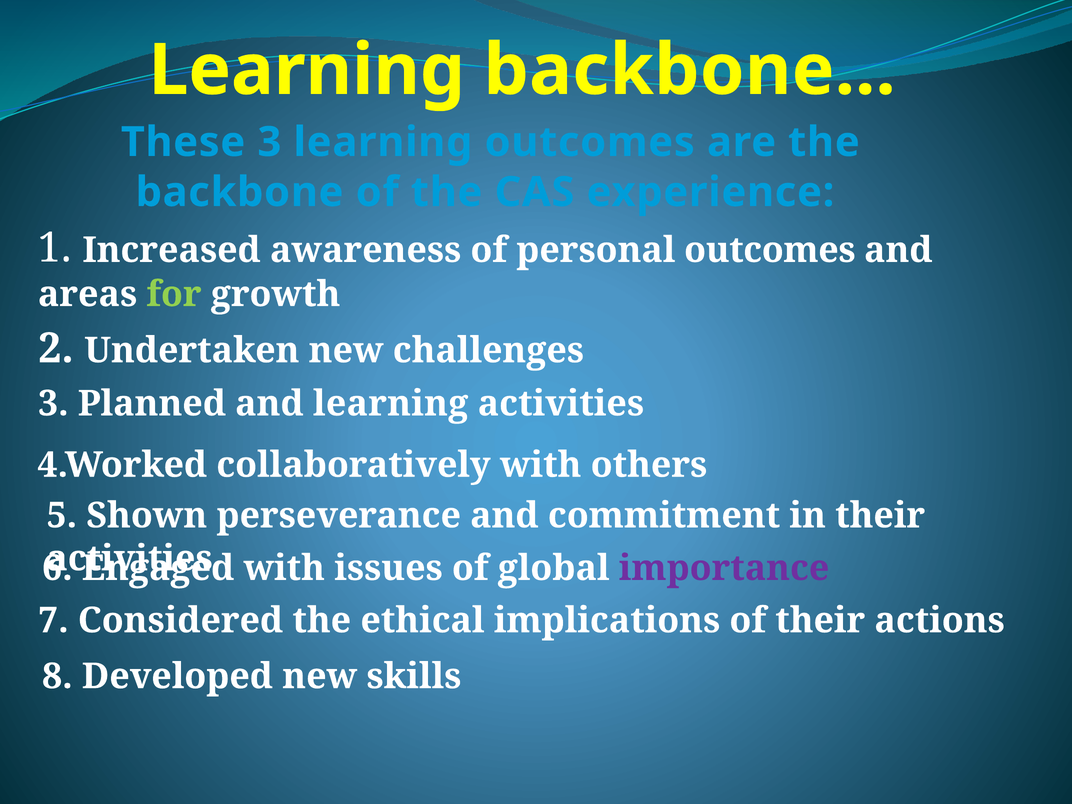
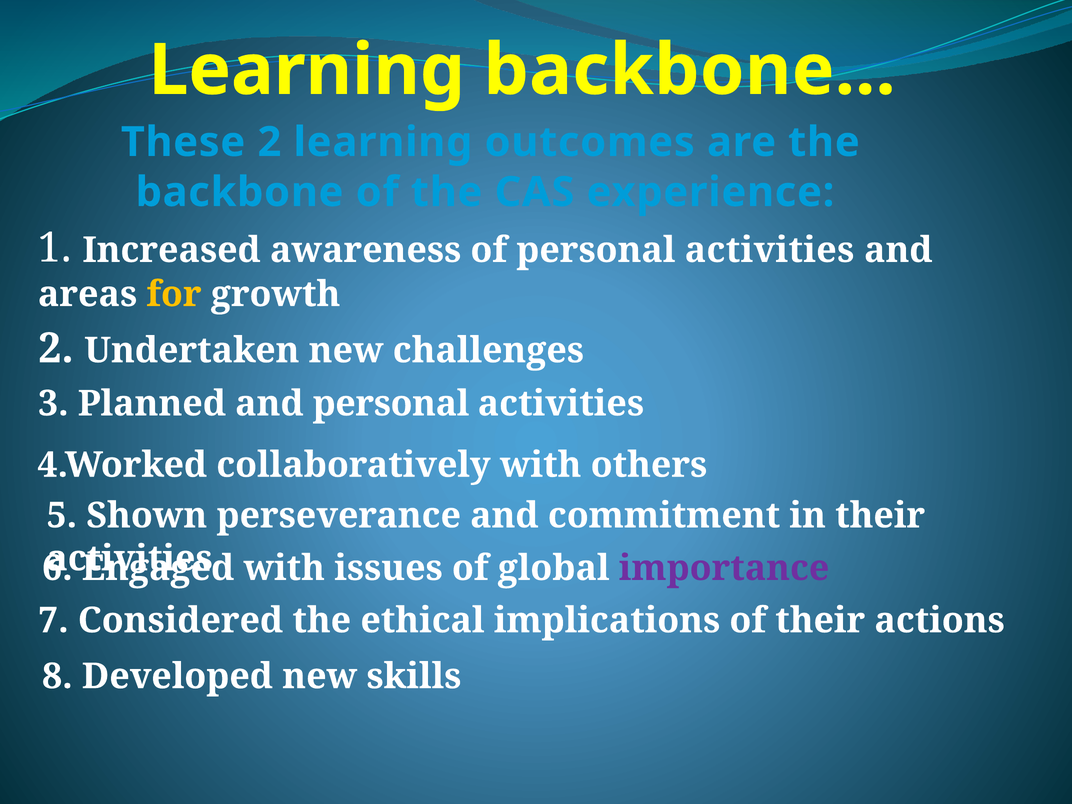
These 3: 3 -> 2 (269, 142)
of personal outcomes: outcomes -> activities (769, 250)
for colour: light green -> yellow (174, 294)
and learning: learning -> personal (391, 404)
